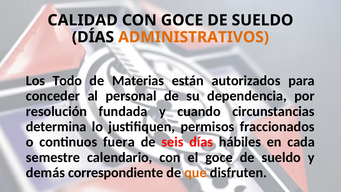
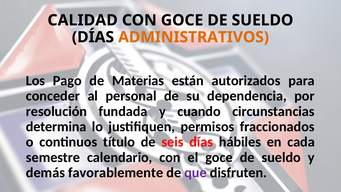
Todo: Todo -> Pago (67, 81)
fuera: fuera -> título (119, 142)
correspondiente: correspondiente -> favorablemente (116, 173)
que colour: orange -> purple (196, 173)
